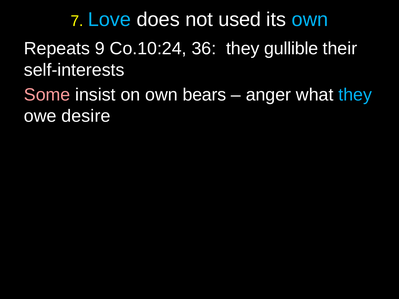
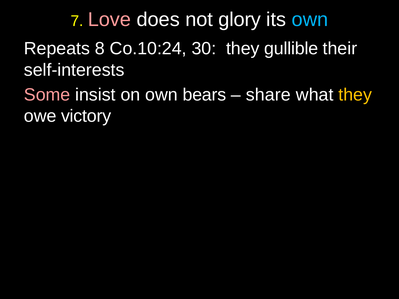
Love colour: light blue -> pink (109, 20)
used: used -> glory (240, 20)
9: 9 -> 8 (100, 49)
36: 36 -> 30 (204, 49)
anger: anger -> share (268, 95)
they colour: light blue -> yellow (355, 95)
desire: desire -> victory (86, 116)
